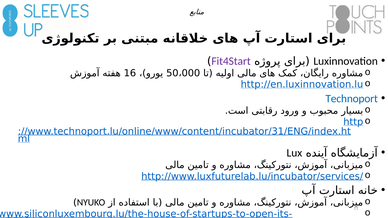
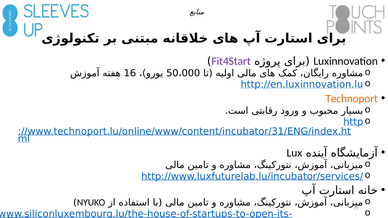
Technoport colour: blue -> orange (352, 99)
